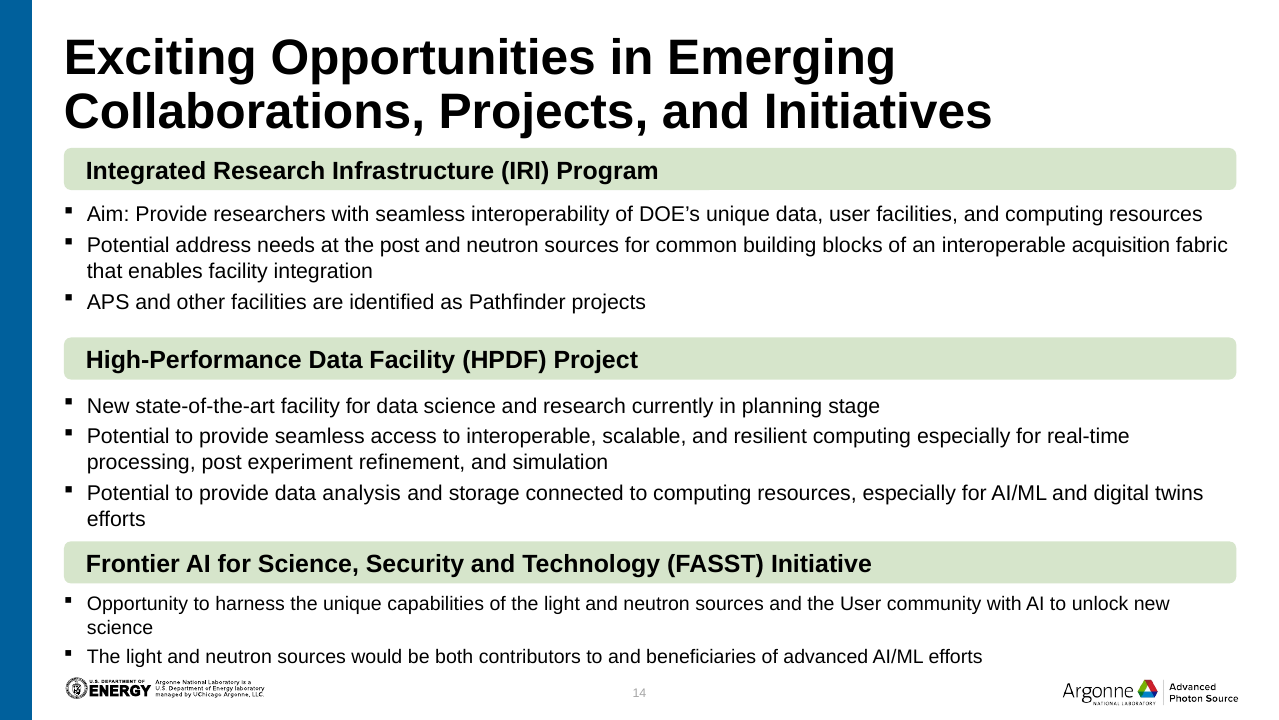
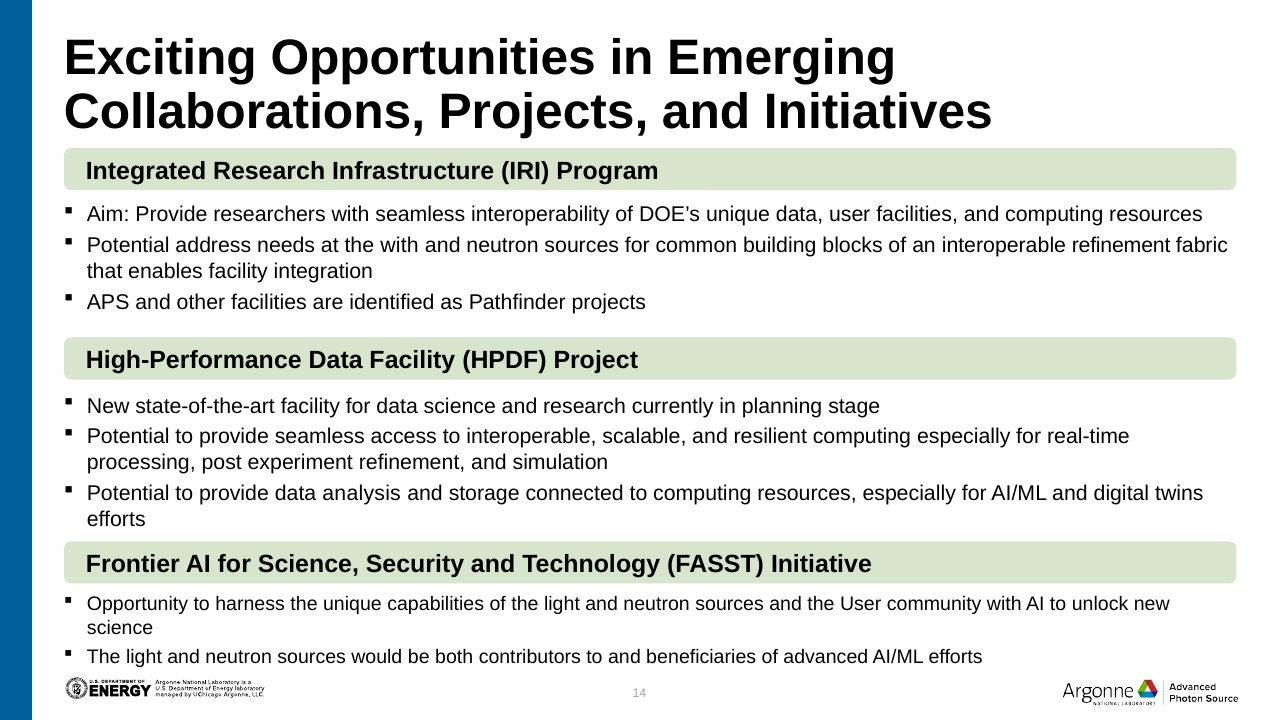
the post: post -> with (400, 246)
interoperable acquisition: acquisition -> refinement (1121, 246)
